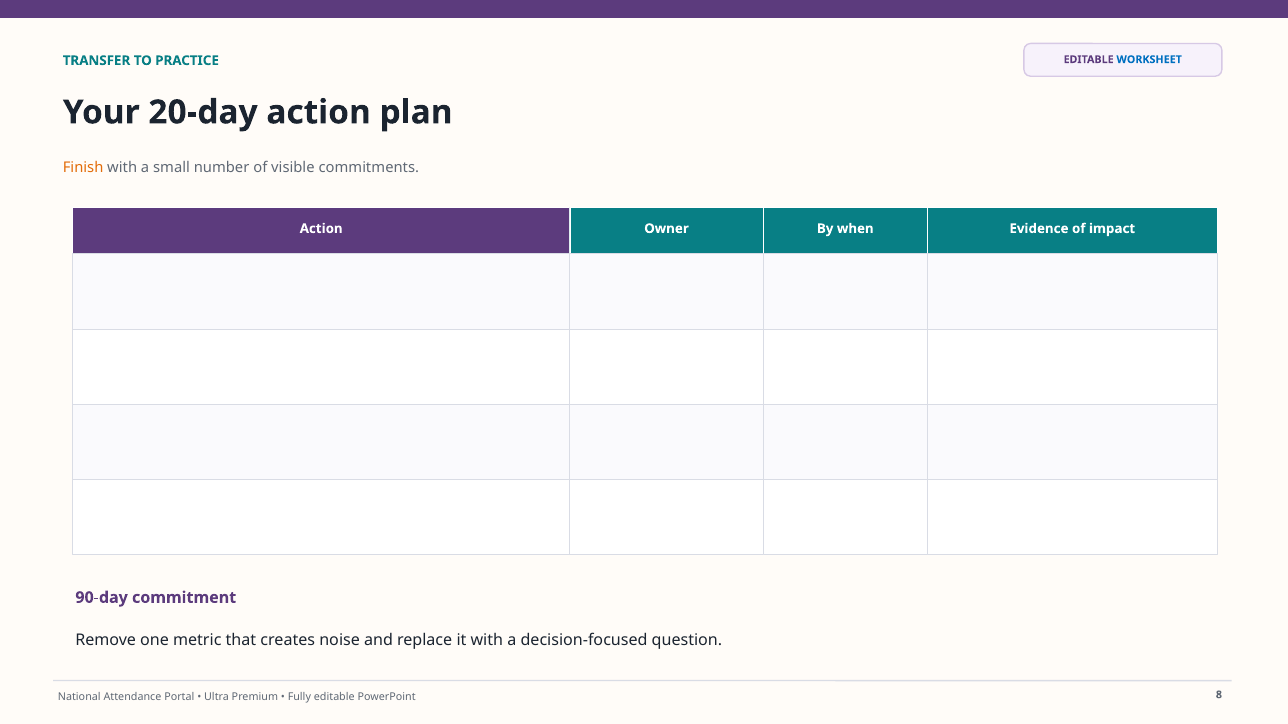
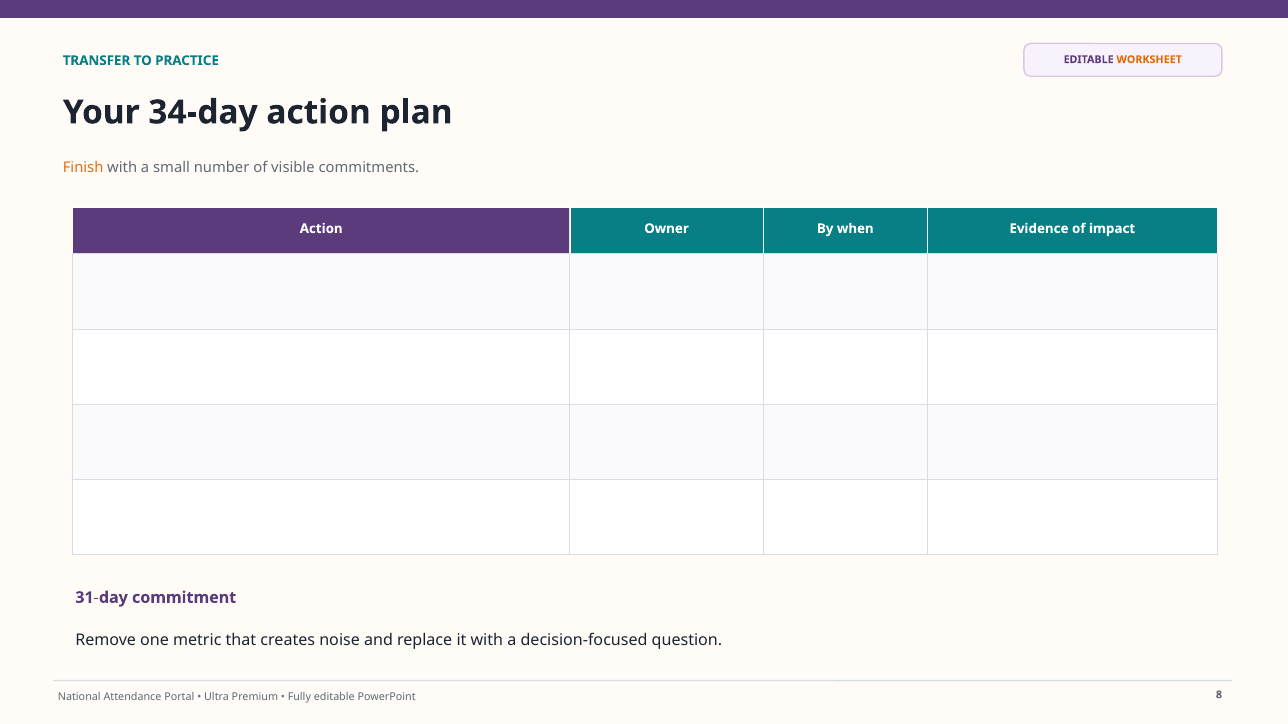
WORKSHEET colour: blue -> orange (1149, 60)
20-day: 20-day -> 34-day (203, 112)
90-day: 90-day -> 31-day (102, 598)
